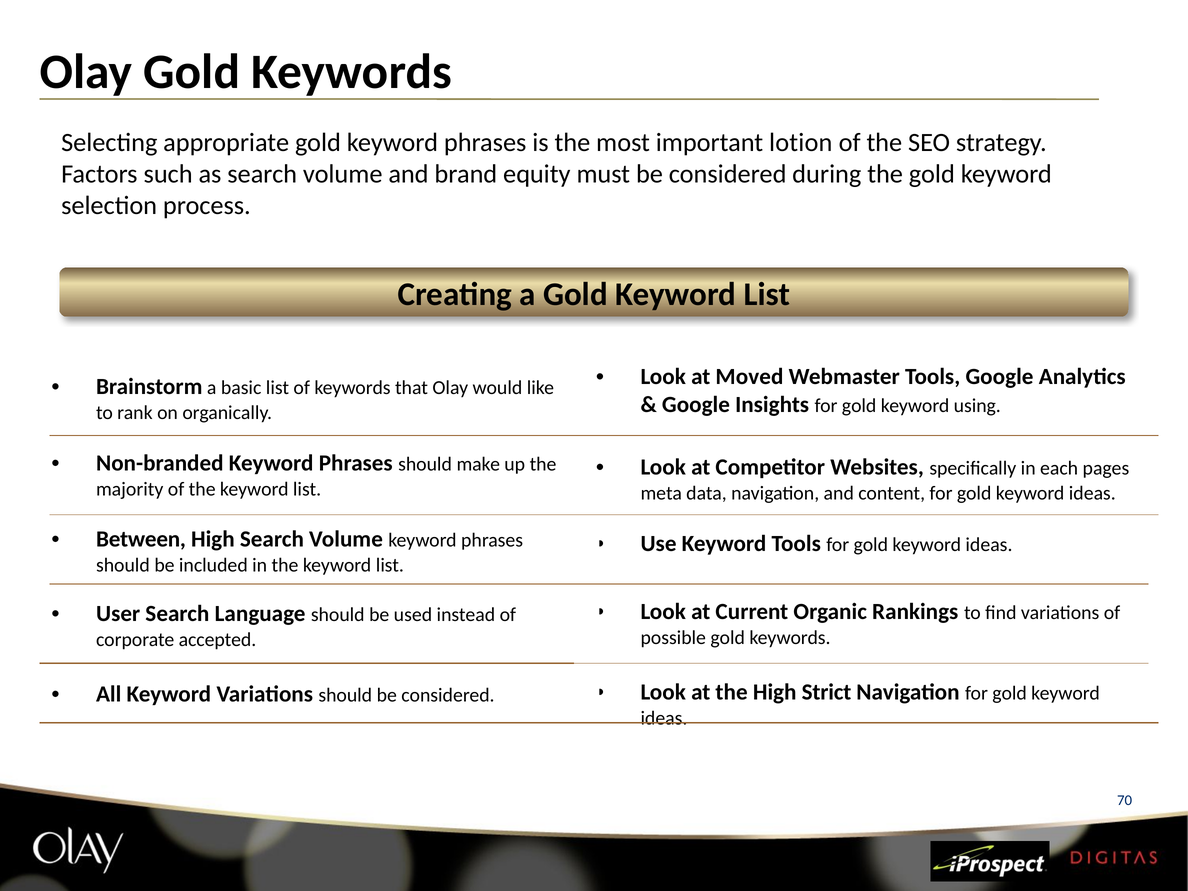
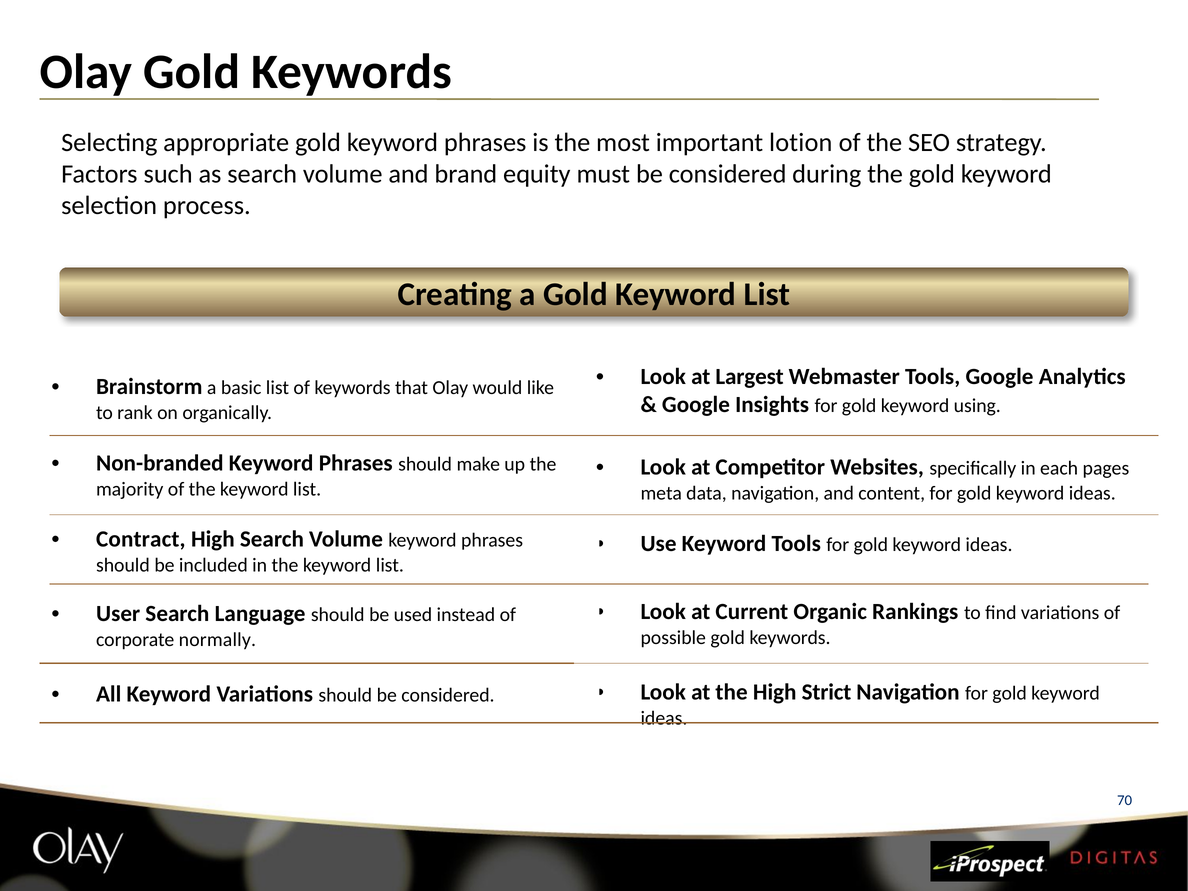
Moved: Moved -> Largest (750, 377)
Between: Between -> Contract (141, 539)
accepted: accepted -> normally (217, 640)
